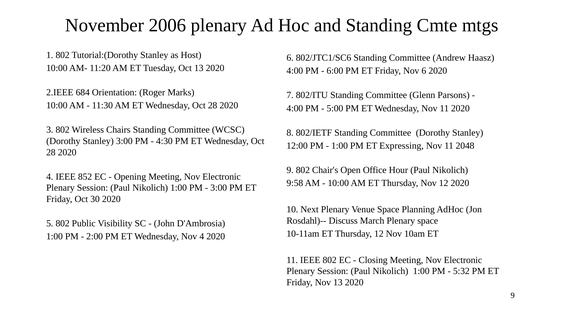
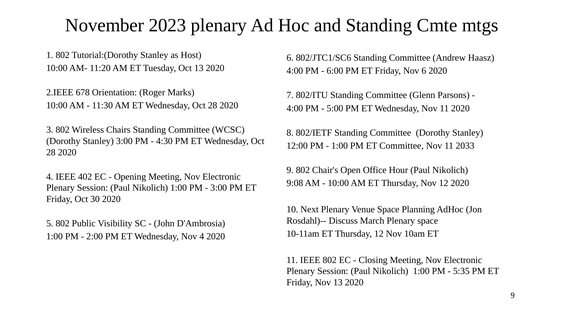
2006: 2006 -> 2023 (168, 25)
684: 684 -> 678 (83, 92)
ET Expressing: Expressing -> Committee (402, 146)
2048: 2048 -> 2033 (465, 146)
852: 852 -> 402 (85, 176)
9:58: 9:58 -> 9:08 (295, 183)
5:32: 5:32 -> 5:35 (461, 271)
